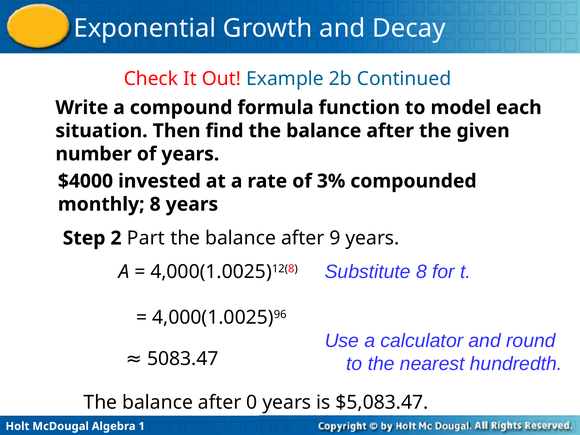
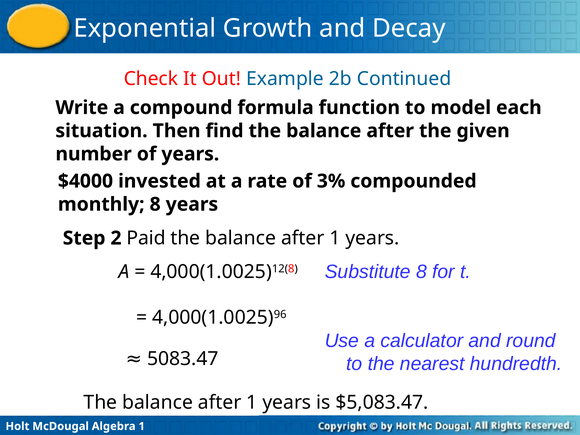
Part: Part -> Paid (146, 238)
9: 9 -> 1 (335, 238)
0: 0 -> 1 (252, 402)
